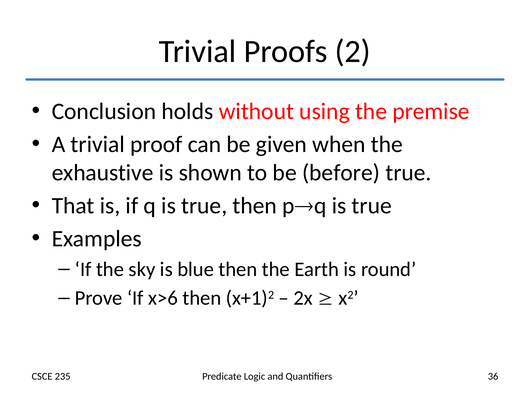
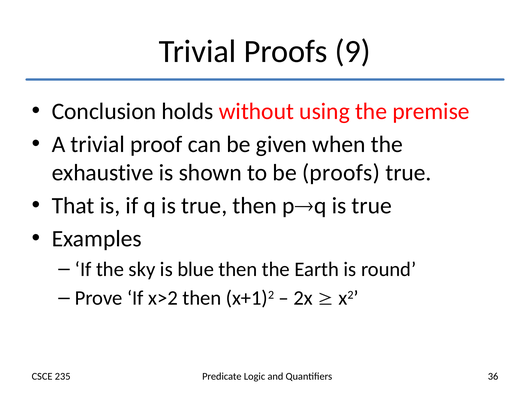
2: 2 -> 9 (353, 51)
be before: before -> proofs (341, 172)
x>6: x>6 -> x>2 (163, 298)
